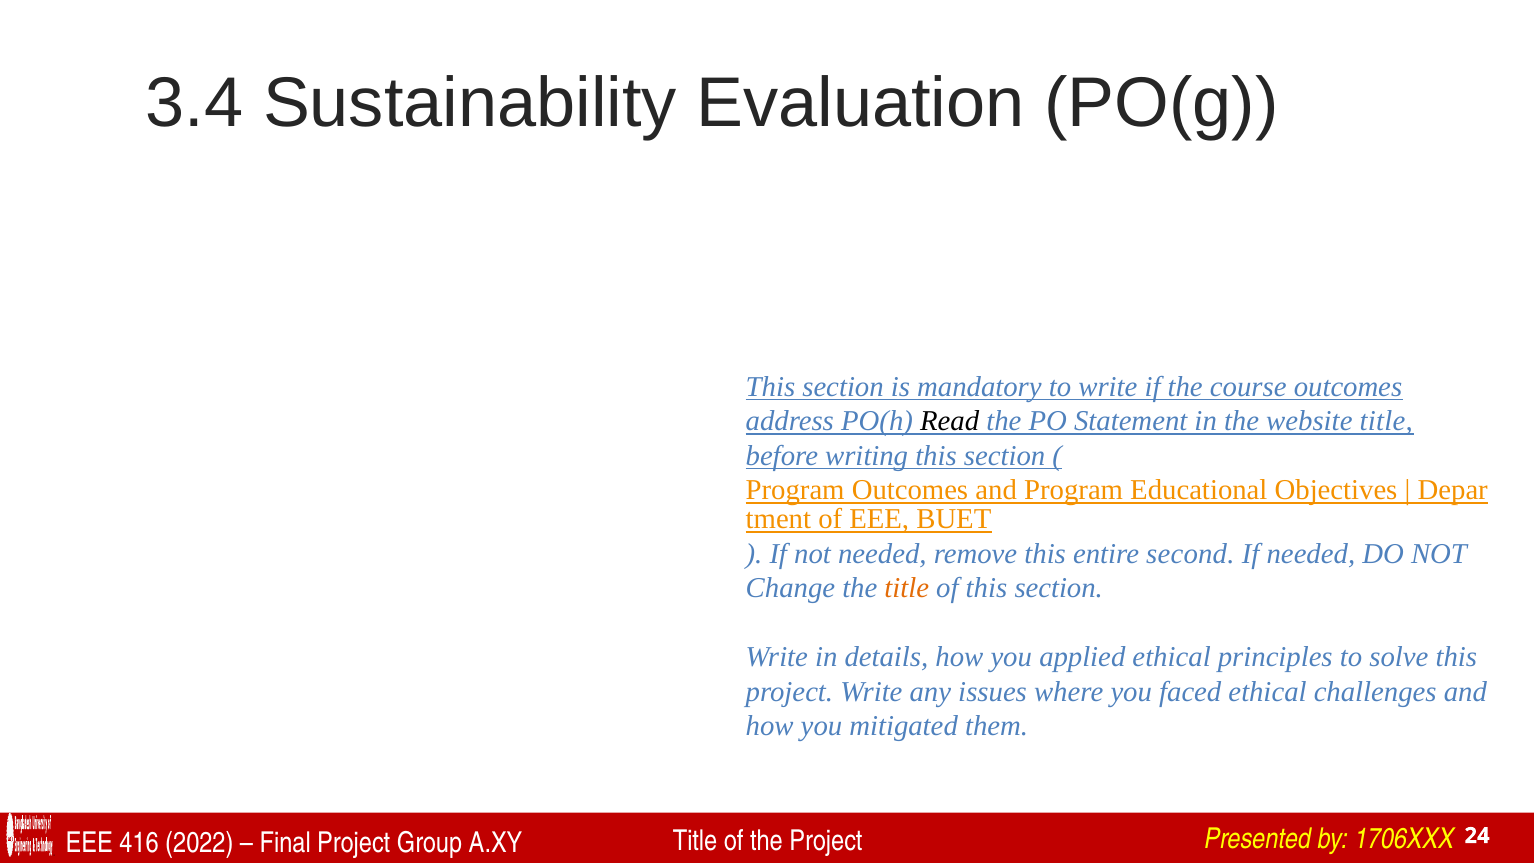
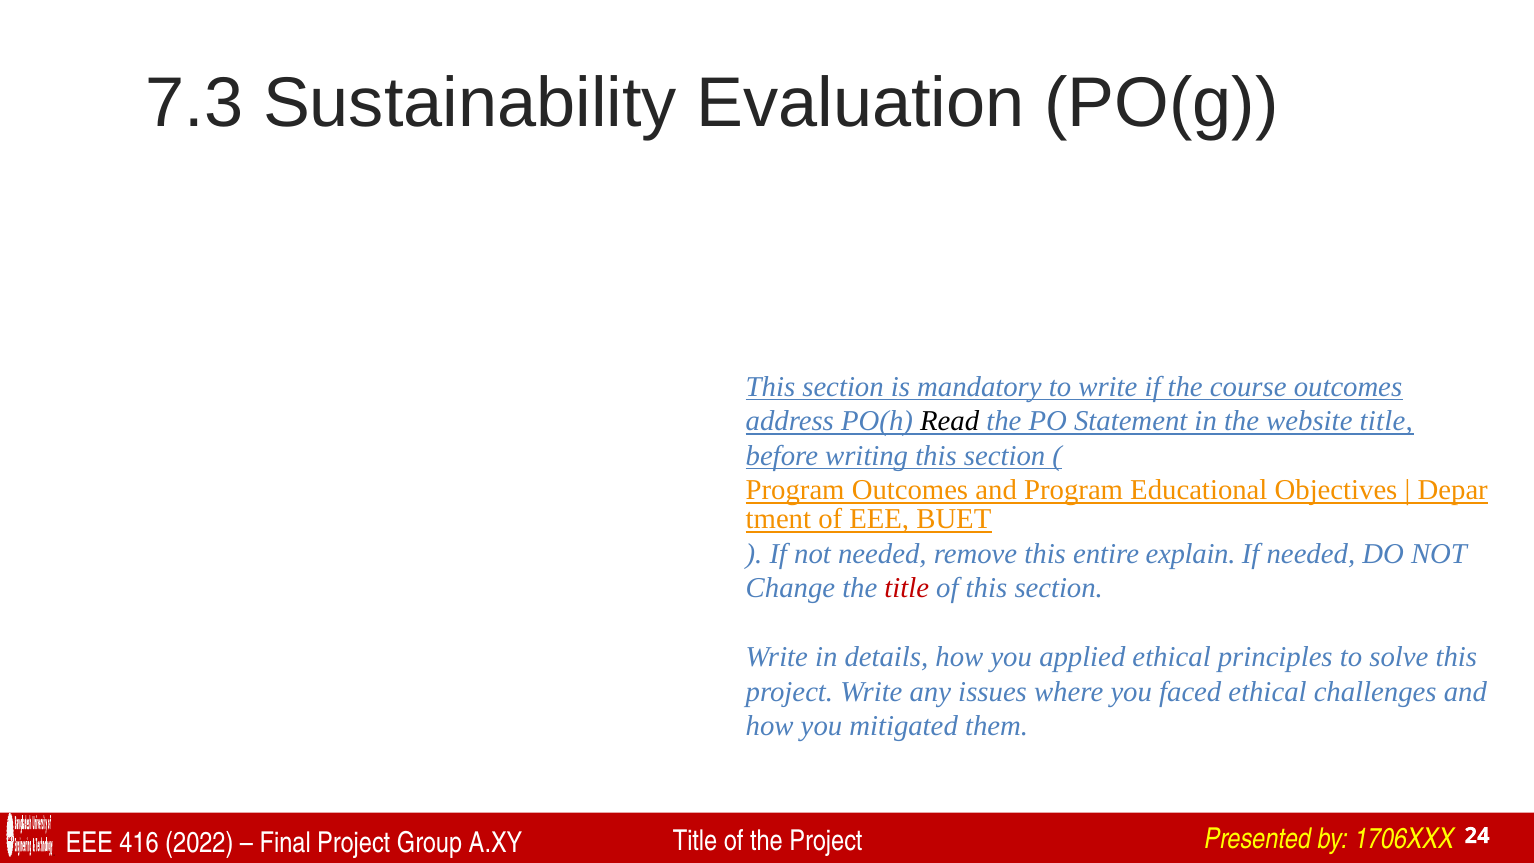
3.4: 3.4 -> 7.3 (195, 103)
second: second -> explain (1191, 554)
title colour: orange -> red (907, 588)
